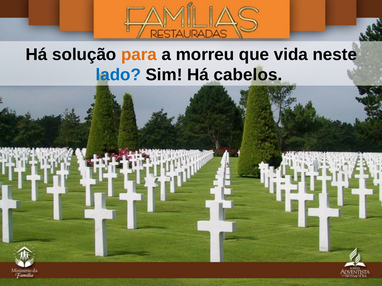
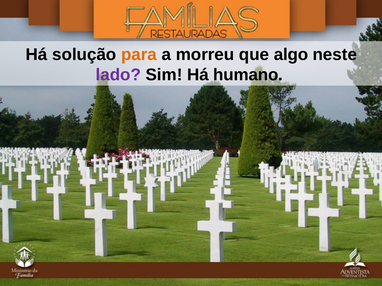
vida: vida -> algo (291, 55)
lado colour: blue -> purple (118, 75)
cabelos: cabelos -> humano (248, 75)
